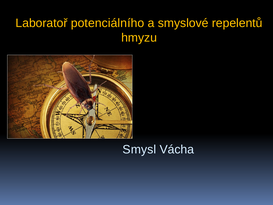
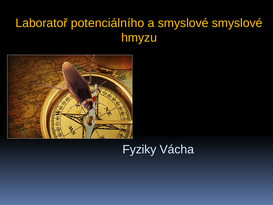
smyslové repelentů: repelentů -> smyslové (237, 23)
Smysl: Smysl -> Fyziky (139, 149)
